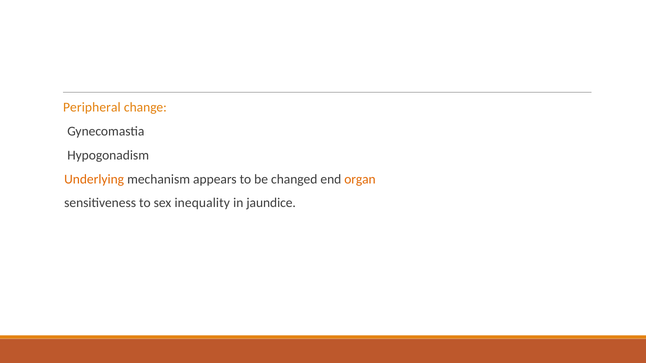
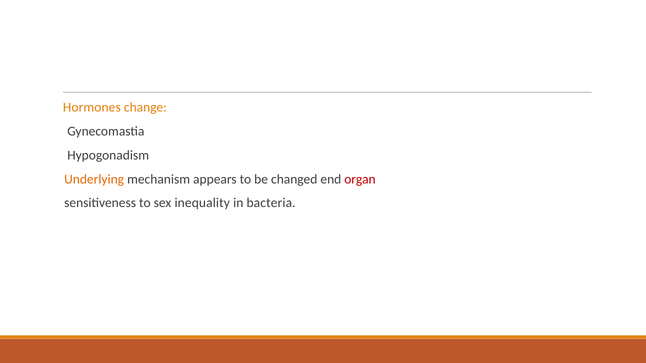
Peripheral: Peripheral -> Hormones (92, 107)
organ colour: orange -> red (360, 179)
jaundice: jaundice -> bacteria (271, 203)
